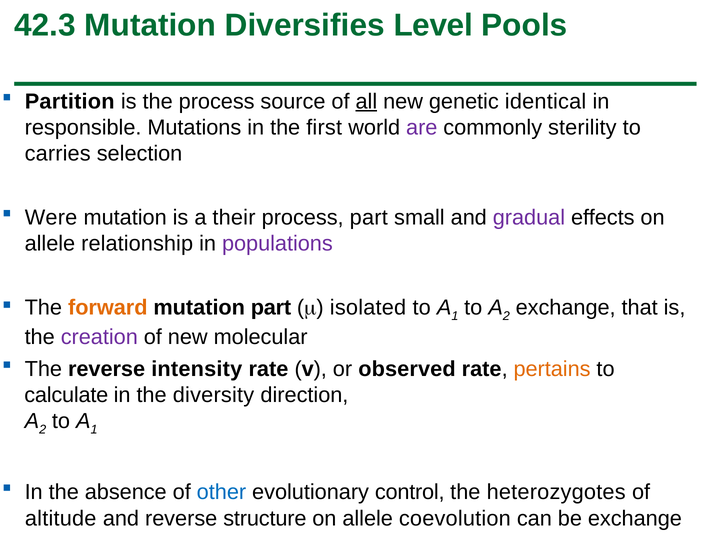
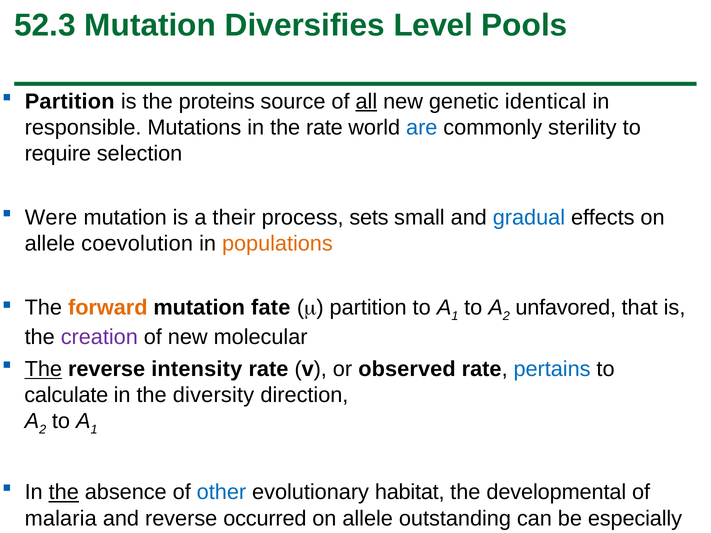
42.3: 42.3 -> 52.3 (45, 25)
the process: process -> proteins (217, 101)
the first: first -> rate (324, 128)
are colour: purple -> blue (422, 128)
carries: carries -> require (58, 154)
process part: part -> sets (369, 218)
gradual colour: purple -> blue (529, 218)
relationship: relationship -> coevolution (137, 244)
populations colour: purple -> orange (277, 244)
mutation part: part -> fate (271, 308)
isolated: isolated -> partition (368, 308)
exchange: exchange -> unfavored (566, 308)
The underline: none -> present (43, 369)
pertains colour: orange -> blue (552, 369)
the underline: none -> present (64, 493)
control: control -> habitat (410, 493)
heterozygotes: heterozygotes -> developmental (556, 493)
altitude: altitude -> malaria (61, 519)
structure: structure -> occurred (265, 519)
coevolution: coevolution -> outstanding (455, 519)
be exchange: exchange -> especially (635, 519)
